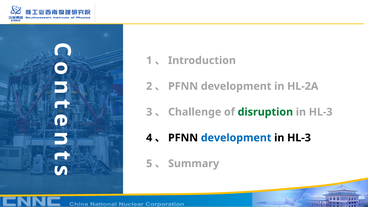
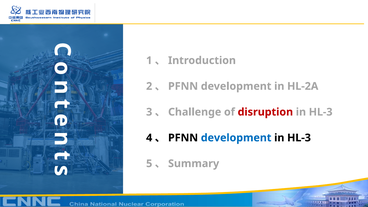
disruption colour: green -> red (265, 112)
